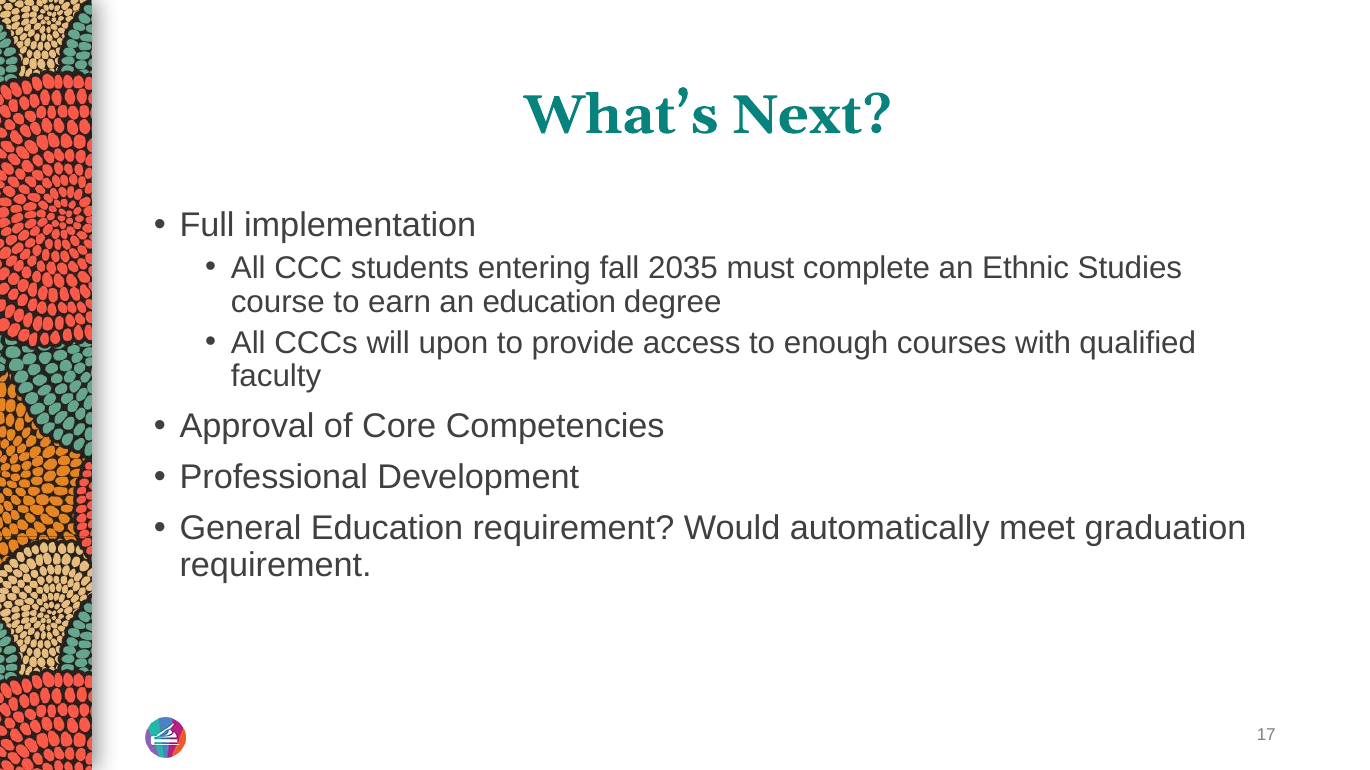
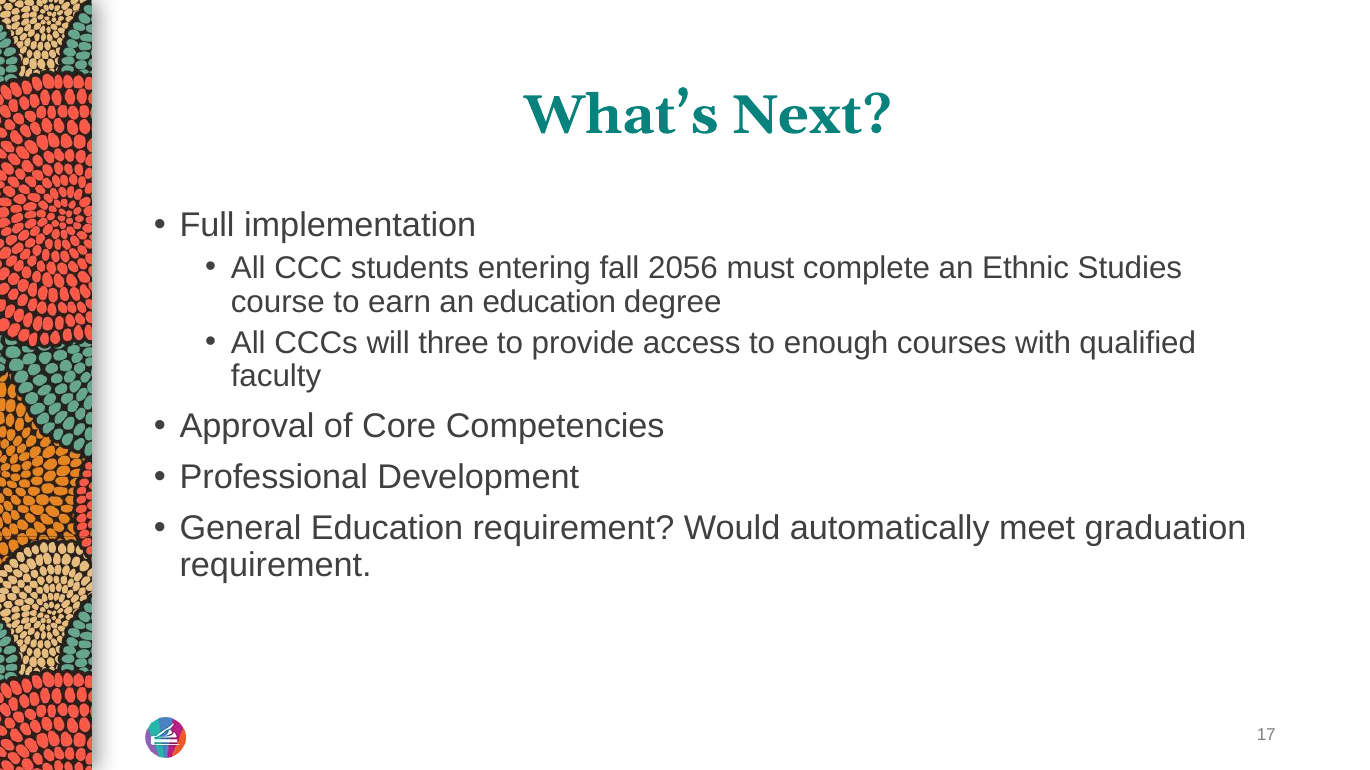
2035: 2035 -> 2056 (683, 268)
upon: upon -> three (454, 343)
